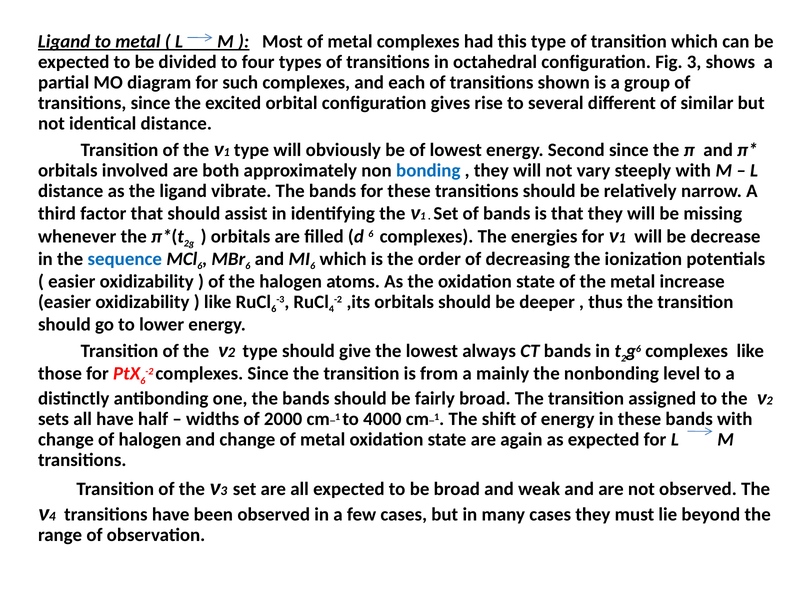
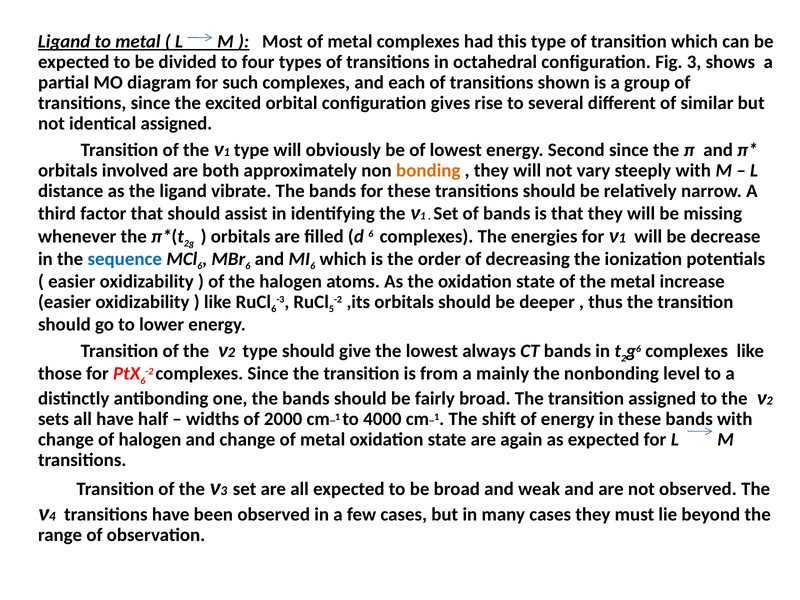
identical distance: distance -> assigned (176, 123)
bonding colour: blue -> orange (428, 170)
4: 4 -> 5 (331, 309)
